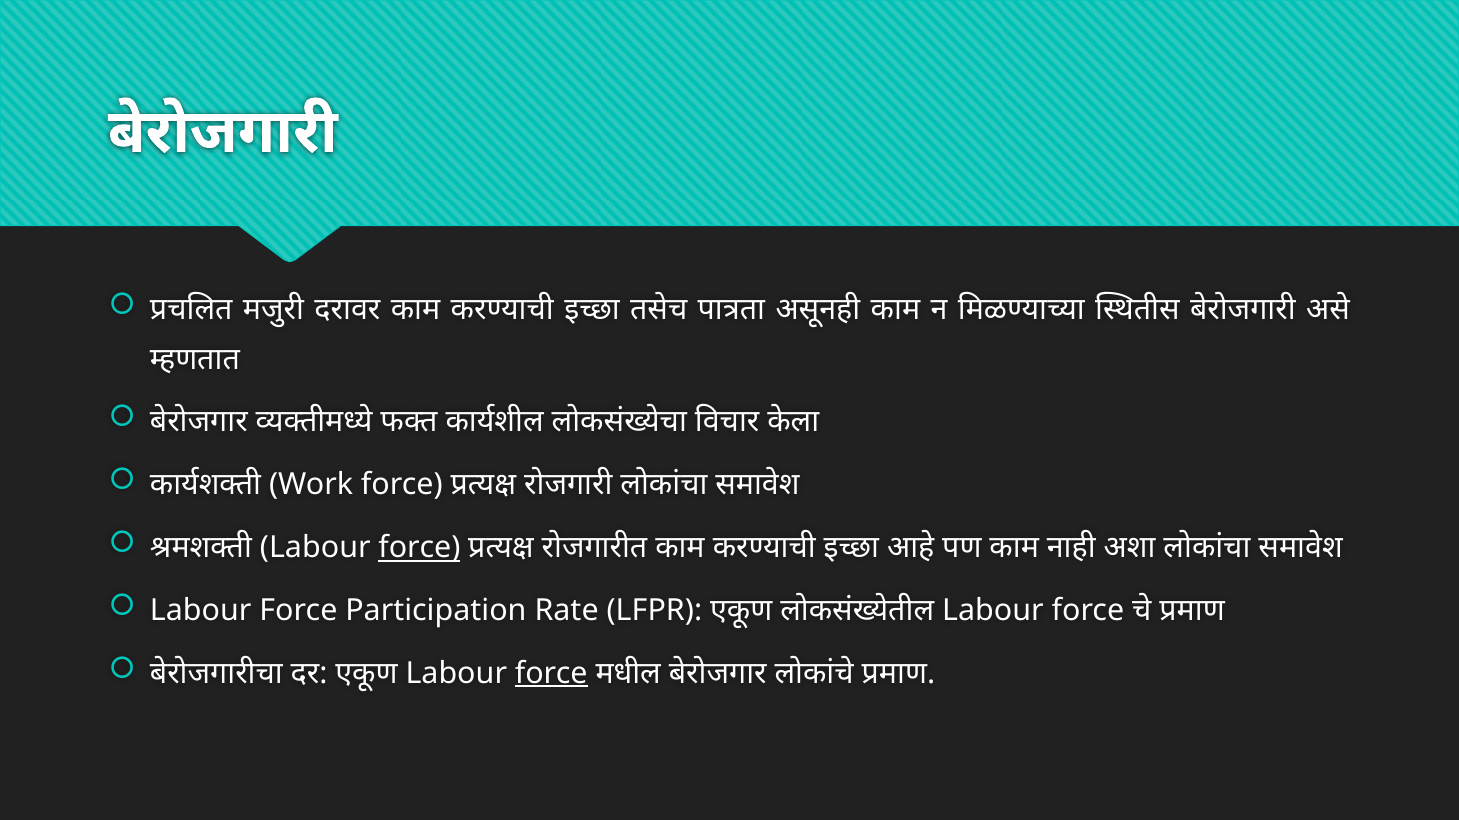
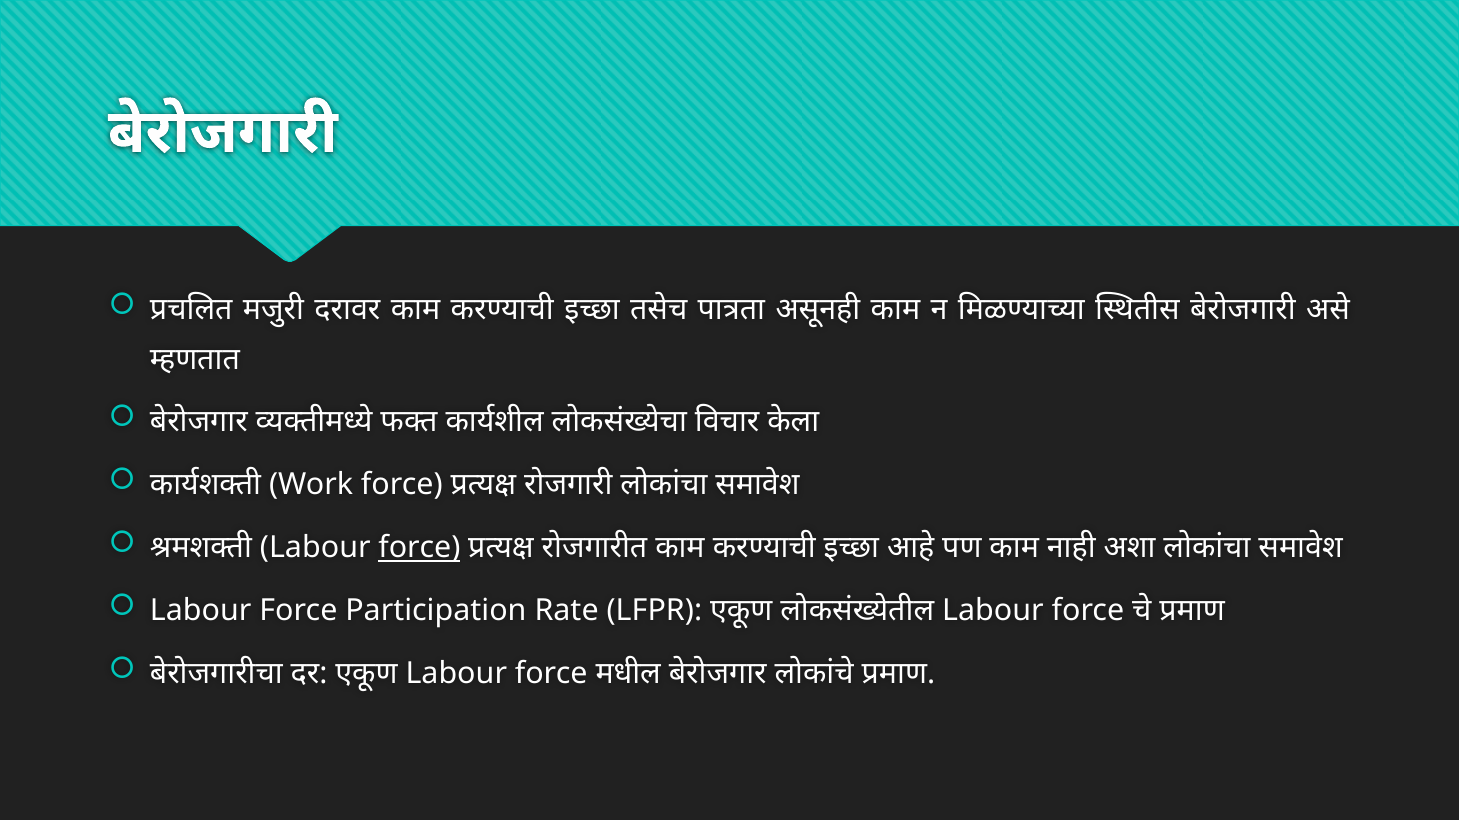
force underline: present -> none (551, 674)
